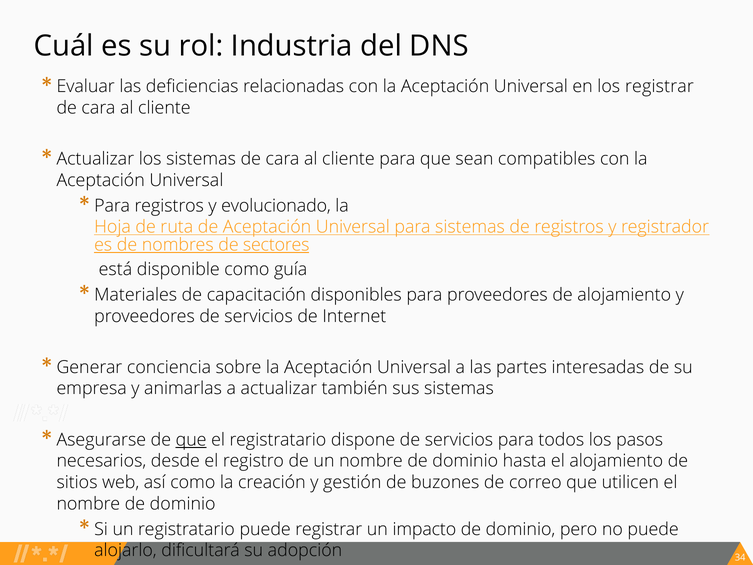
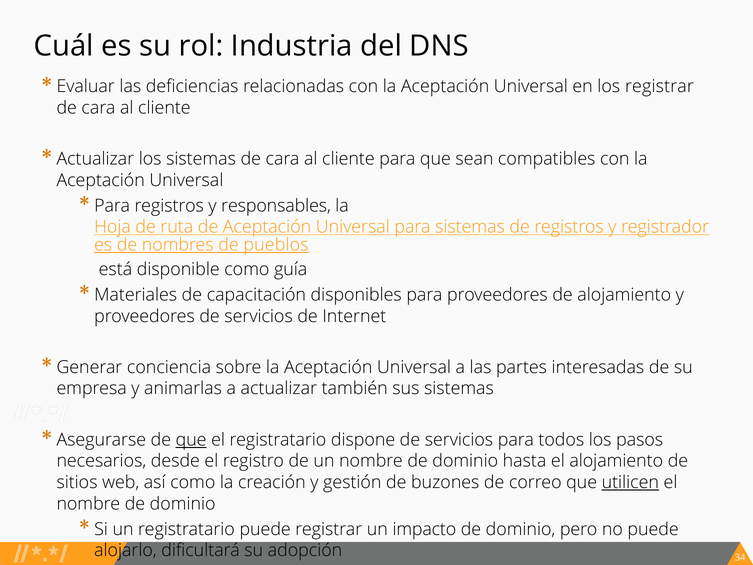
evolucionado: evolucionado -> responsables (276, 206)
sectores: sectores -> pueblos (276, 245)
utilicen underline: none -> present (630, 482)
